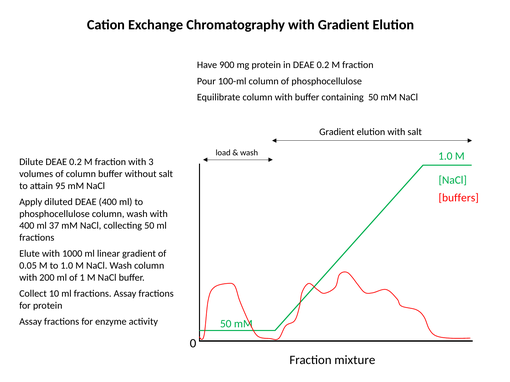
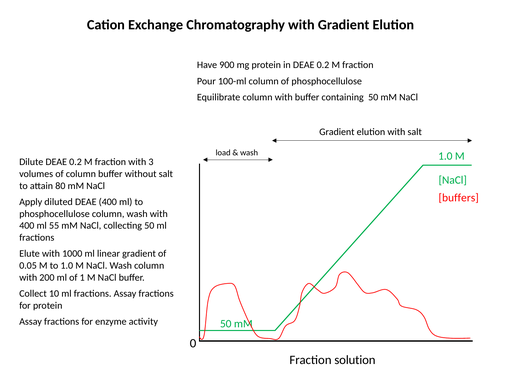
95: 95 -> 80 (60, 186)
37: 37 -> 55 (54, 226)
mixture: mixture -> solution (355, 360)
